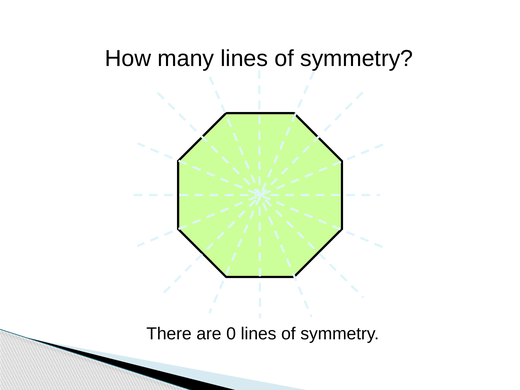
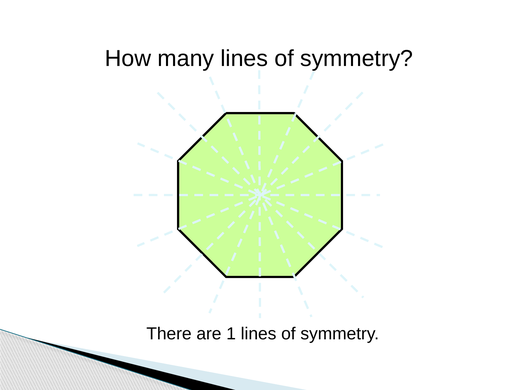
0: 0 -> 1 (231, 334)
